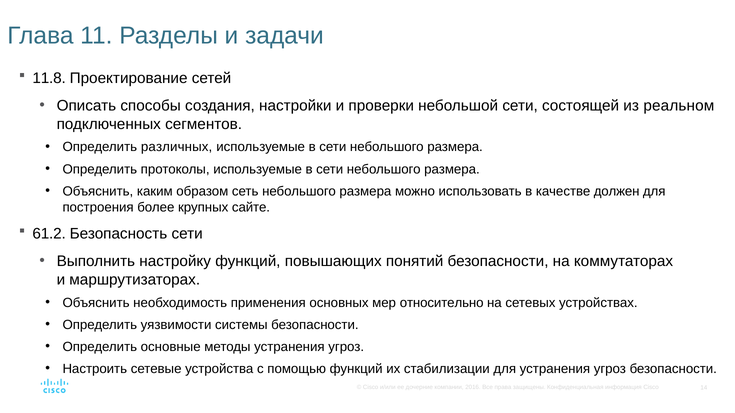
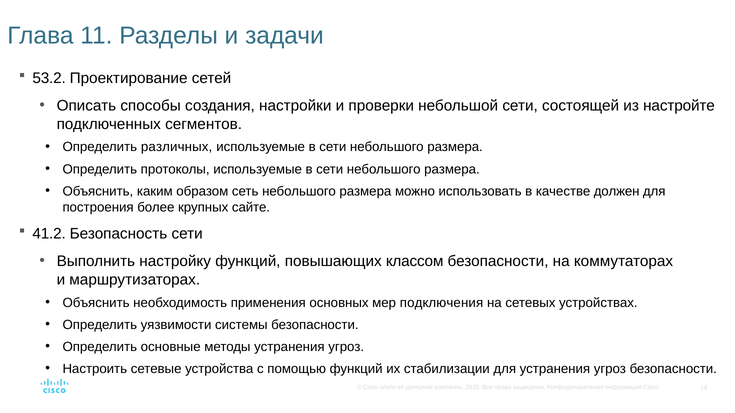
11.8: 11.8 -> 53.2 (49, 78)
реальном: реальном -> настройте (679, 106)
61.2: 61.2 -> 41.2 (49, 234)
понятий: понятий -> классом (415, 261)
относительно: относительно -> подключения (442, 303)
